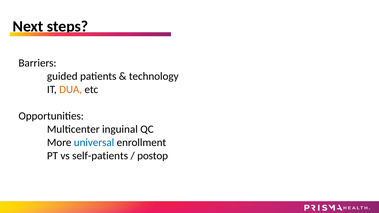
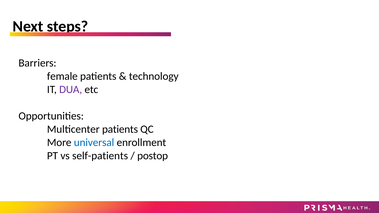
guided: guided -> female (62, 76)
DUA colour: orange -> purple (71, 90)
Multicenter inguinal: inguinal -> patients (120, 129)
